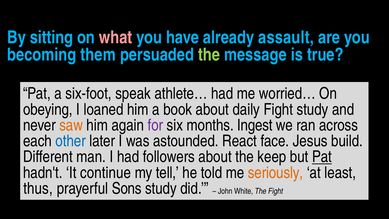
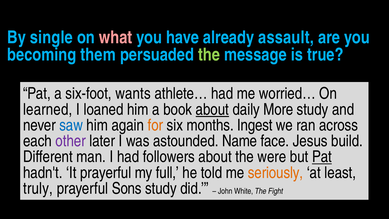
sitting: sitting -> single (51, 37)
speak: speak -> wants (133, 94)
obeying: obeying -> learned (48, 109)
about underline: none -> present (212, 109)
daily Fight: Fight -> More (278, 109)
saw colour: orange -> blue (71, 125)
for colour: purple -> orange (155, 125)
other colour: blue -> purple (71, 141)
React: React -> Name (240, 141)
keep: keep -> were (272, 157)
It continue: continue -> prayerful (106, 173)
tell: tell -> full (167, 173)
thus: thus -> truly (38, 188)
